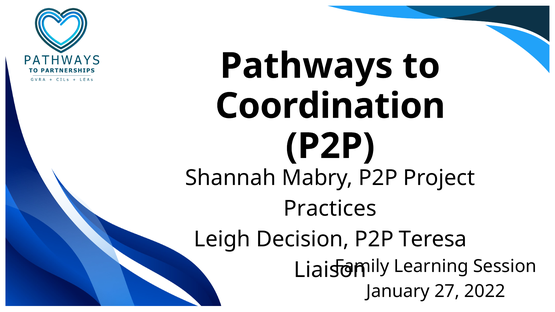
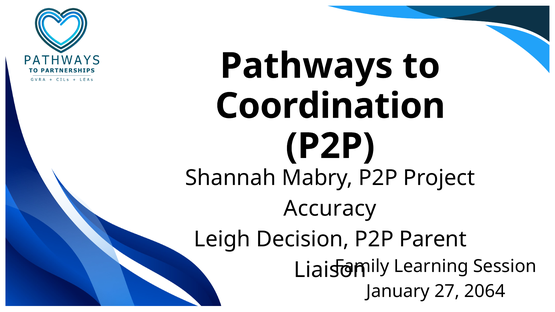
Practices: Practices -> Accuracy (330, 209)
Teresa: Teresa -> Parent (433, 239)
2022: 2022 -> 2064 (485, 291)
